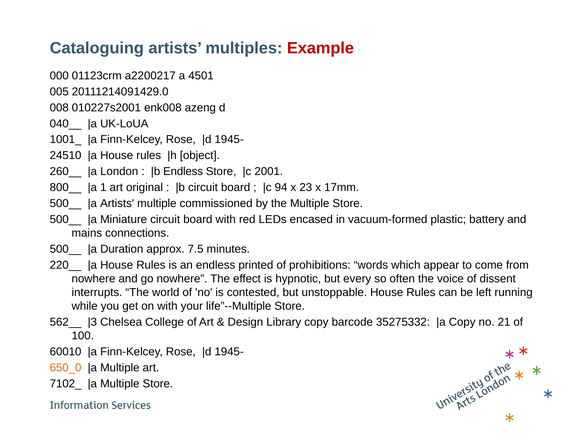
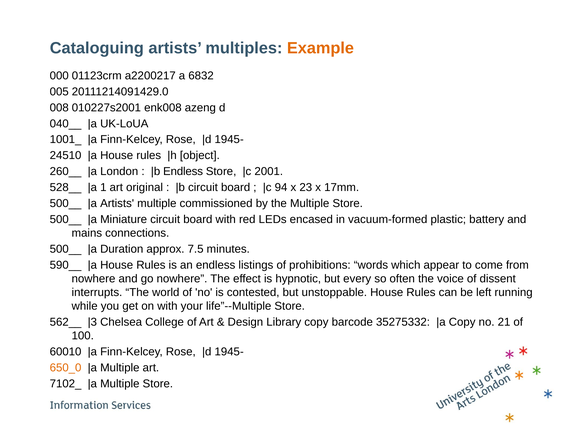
Example colour: red -> orange (320, 48)
4501: 4501 -> 6832 (201, 76)
800__: 800__ -> 528__ (66, 187)
220__: 220__ -> 590__ (66, 265)
printed: printed -> listings (256, 265)
